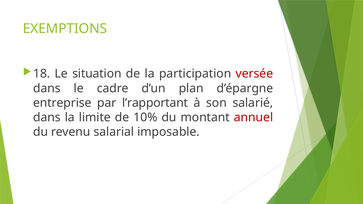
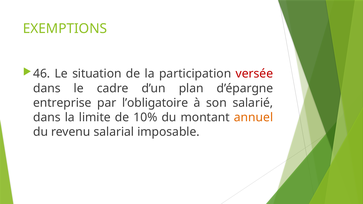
18: 18 -> 46 (42, 74)
l’rapportant: l’rapportant -> l’obligatoire (155, 103)
annuel colour: red -> orange (254, 117)
